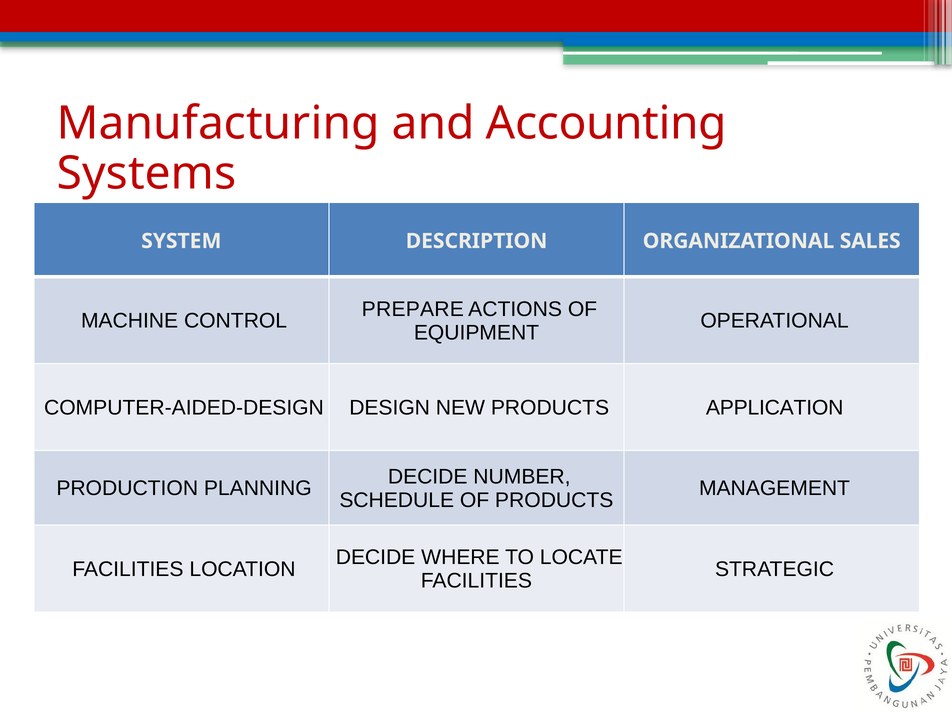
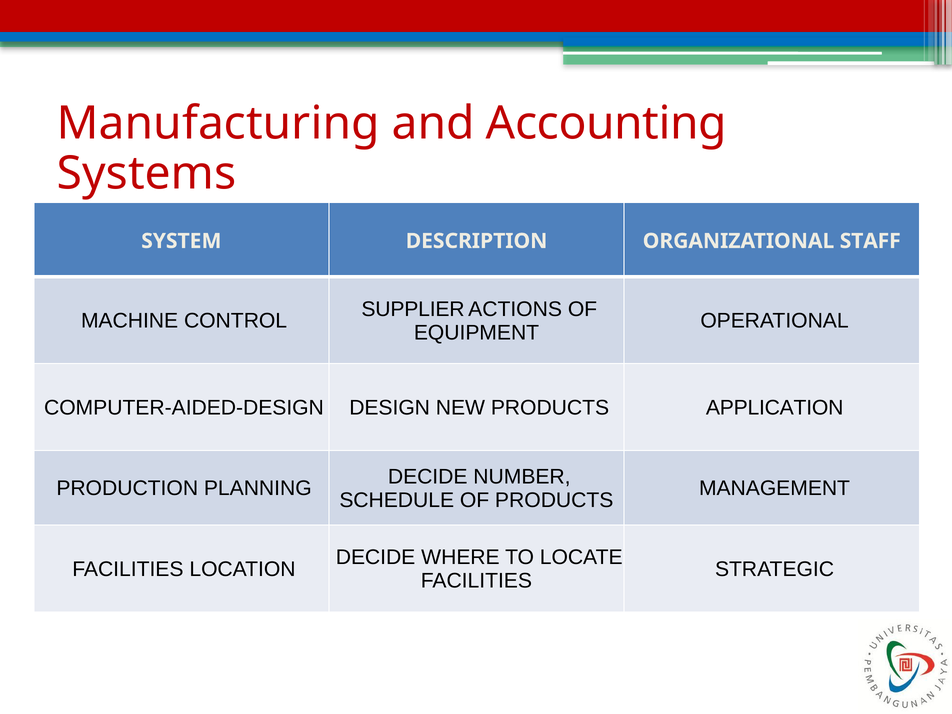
SALES: SALES -> STAFF (870, 241)
PREPARE: PREPARE -> SUPPLIER (413, 309)
